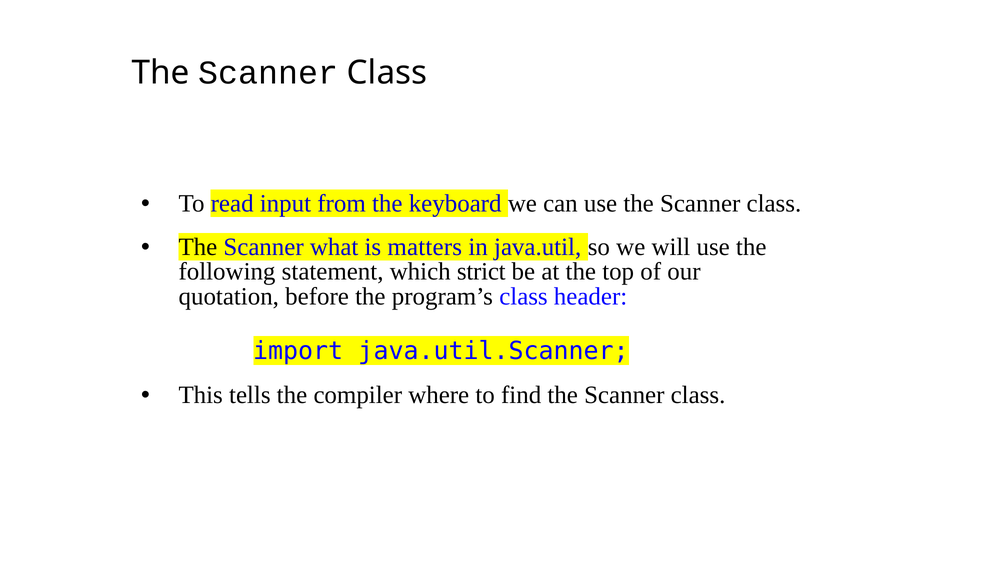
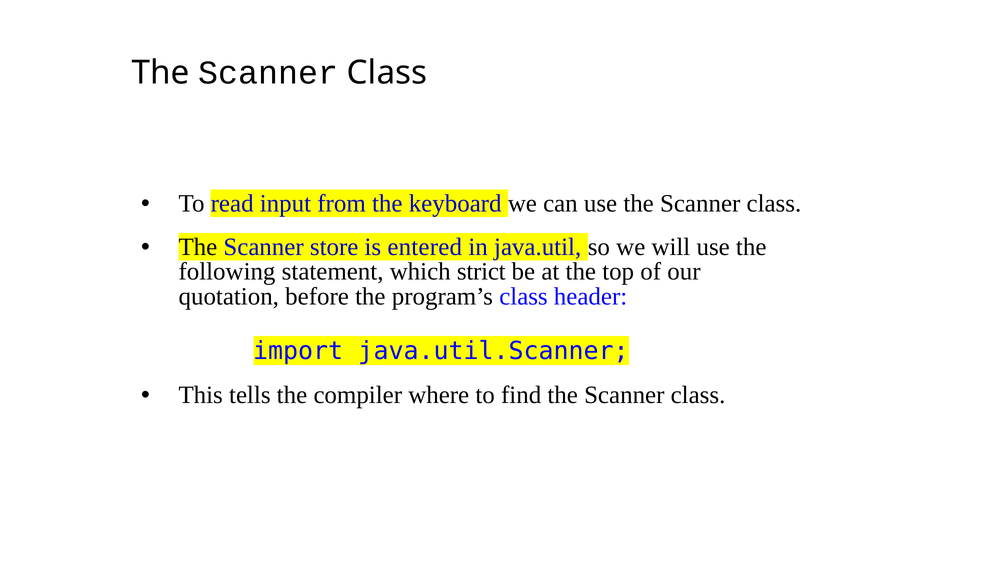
what: what -> store (334, 247)
matters: matters -> entered (425, 247)
